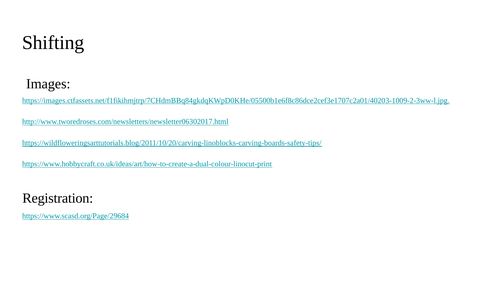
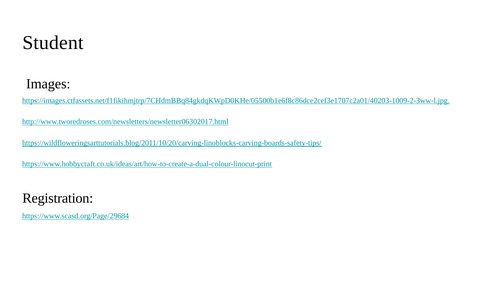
Shifting: Shifting -> Student (53, 43)
